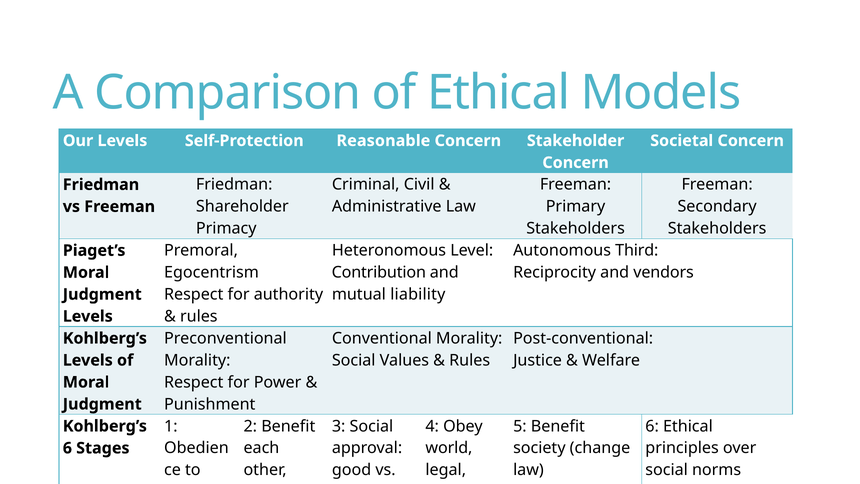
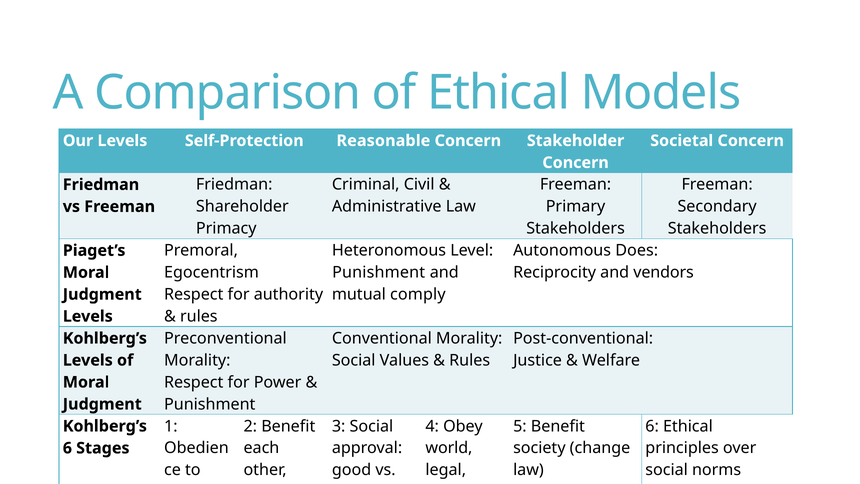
Third: Third -> Does (637, 250)
Contribution: Contribution -> Punishment (379, 272)
liability: liability -> comply (418, 294)
